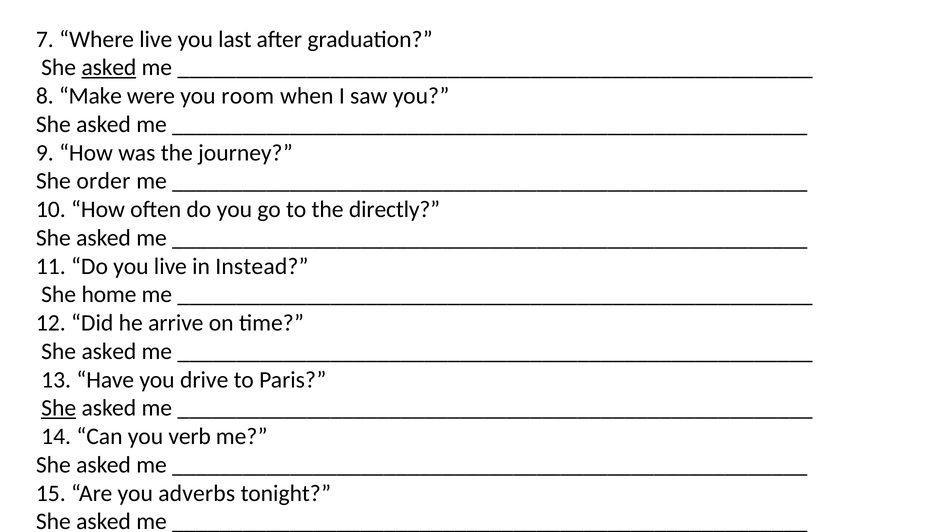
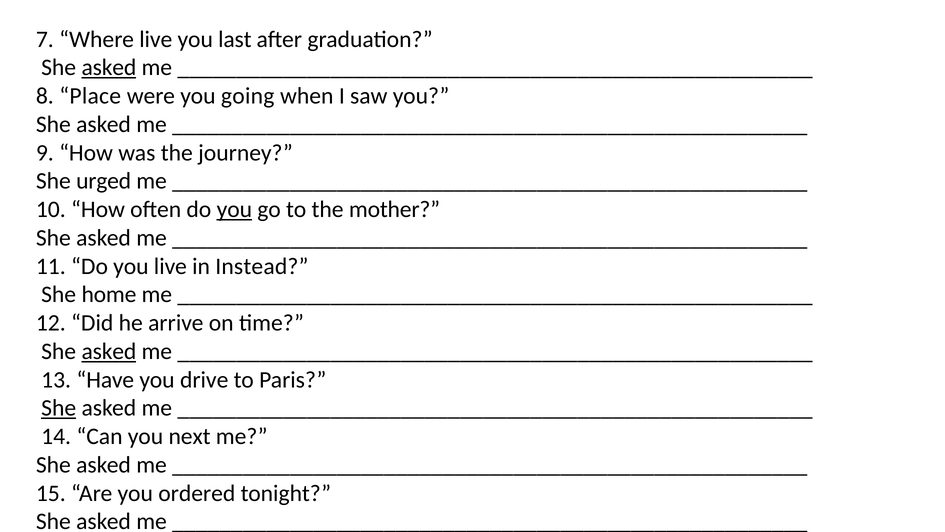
Make: Make -> Place (90, 96)
room: room -> going (248, 96)
order: order -> urged (104, 181)
you underline: none -> present (234, 209)
directly: directly -> mother (395, 209)
asked underline: none -> present (109, 351)
verb: verb -> next (190, 436)
adverbs: adverbs -> ordered (197, 493)
